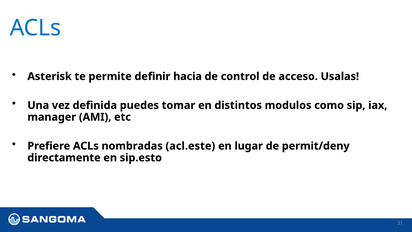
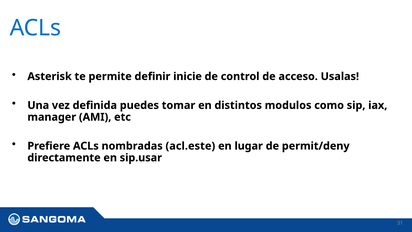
hacia: hacia -> inicie (188, 76)
sip.esto: sip.esto -> sip.usar (141, 158)
